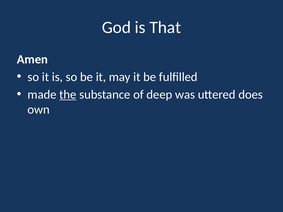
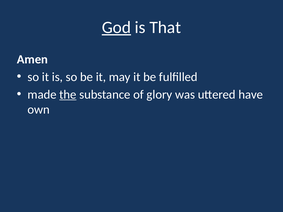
God underline: none -> present (116, 27)
deep: deep -> glory (159, 95)
does: does -> have (251, 95)
